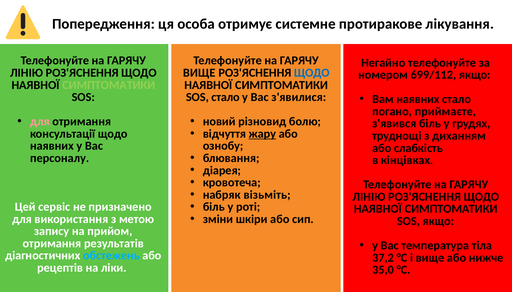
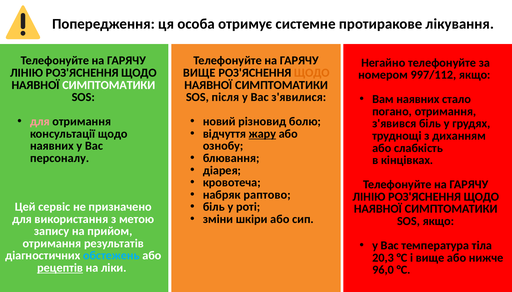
ЩОДО colour: blue -> orange (312, 73)
699/112: 699/112 -> 997/112 (433, 75)
СИМПТОМАТИКИ colour: light green -> white (109, 85)
SOS стало: стало -> після (225, 97)
погано приймаєте: приймаєте -> отримання (445, 112)
візьміть: візьміть -> раптово (267, 195)
37,2: 37,2 -> 20,3 (383, 258)
рецептів underline: none -> present (60, 268)
35,0: 35,0 -> 96,0 (383, 270)
